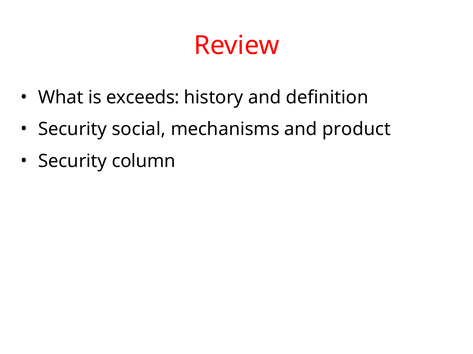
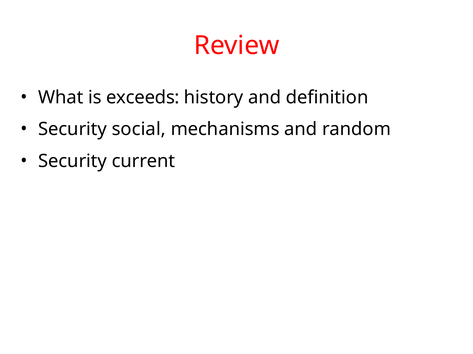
product: product -> random (356, 129)
column: column -> current (143, 161)
